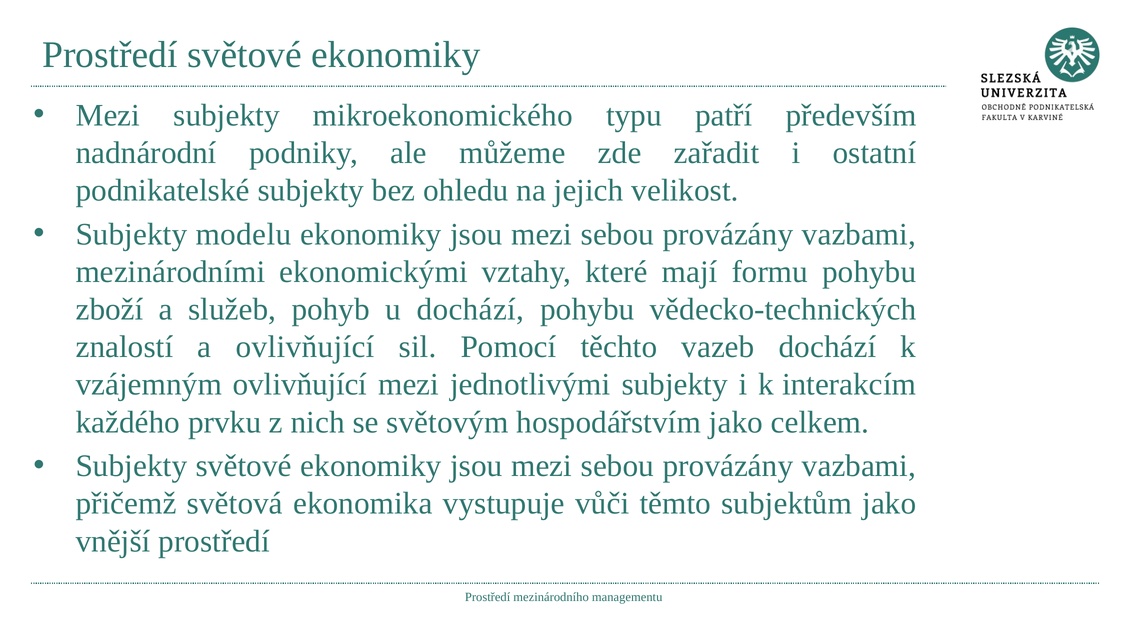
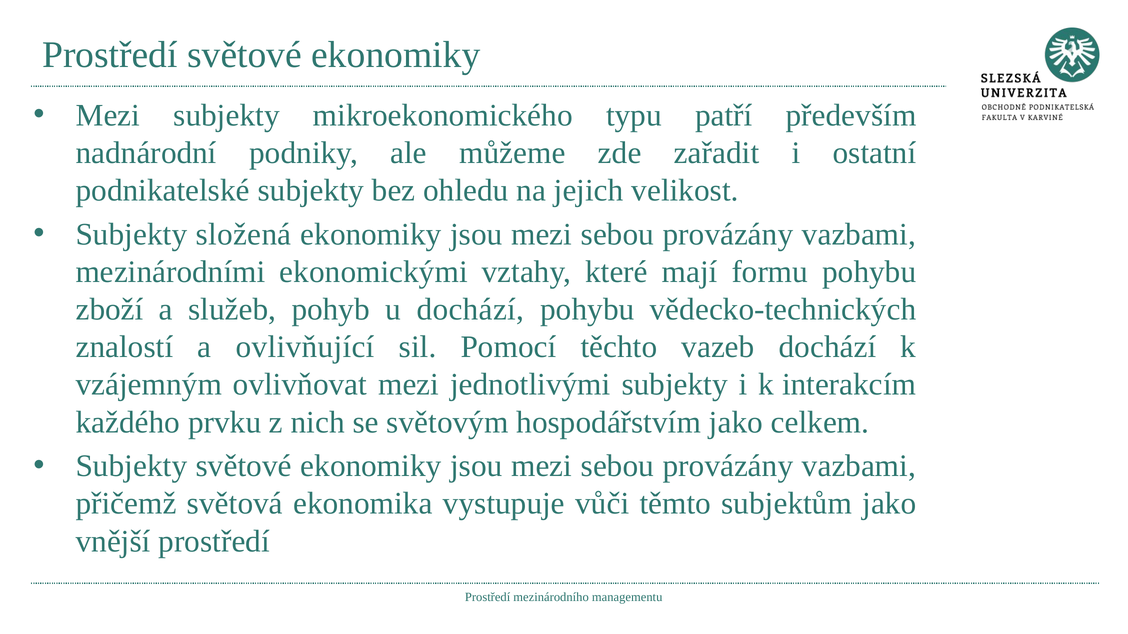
modelu: modelu -> složená (244, 234)
vzájemným ovlivňující: ovlivňující -> ovlivňovat (300, 385)
